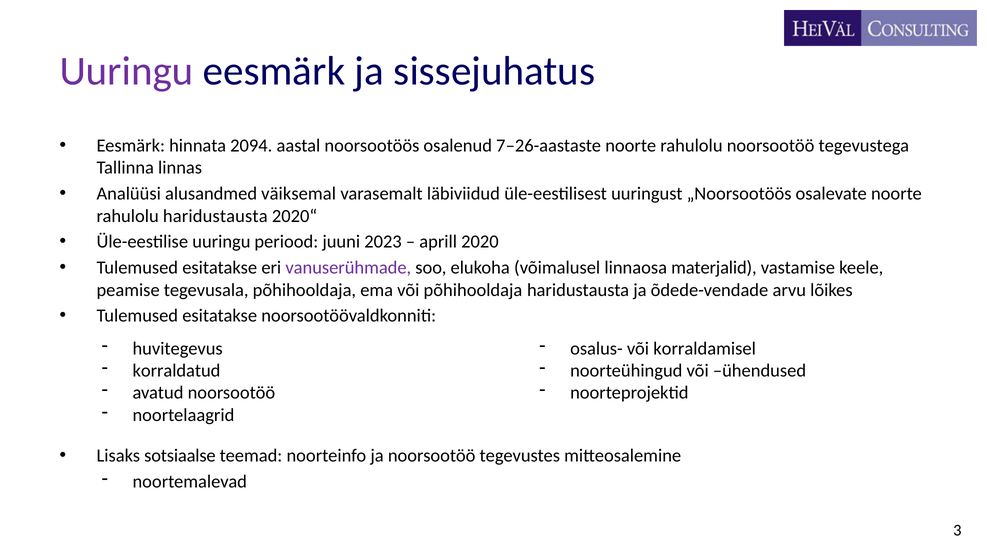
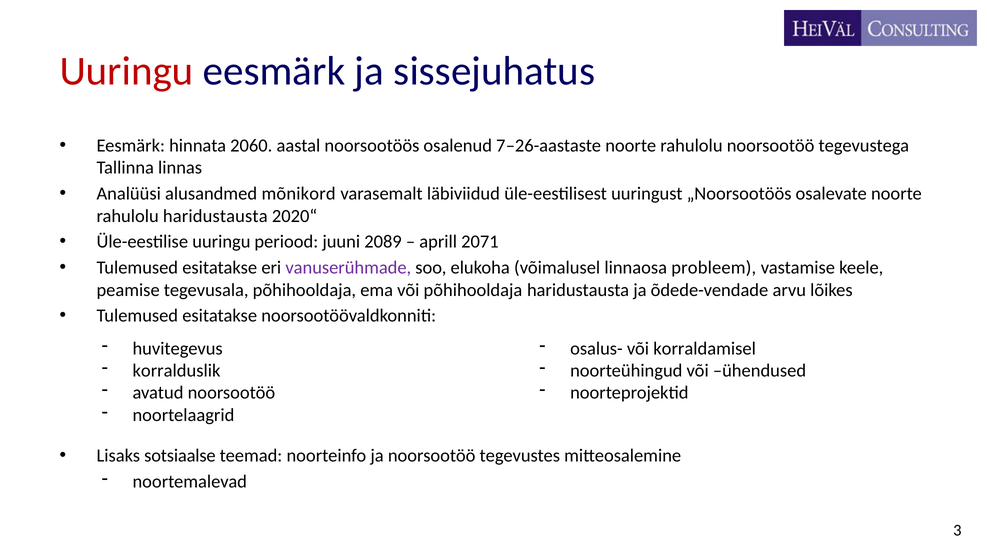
Uuringu colour: purple -> red (127, 71)
2094: 2094 -> 2060 (251, 146)
väiksemal: väiksemal -> mõnikord (299, 194)
2023: 2023 -> 2089 (383, 242)
2020: 2020 -> 2071 (480, 242)
materjalid: materjalid -> probleem (714, 268)
korraldatud: korraldatud -> korralduslik (176, 371)
